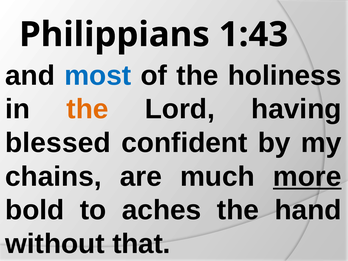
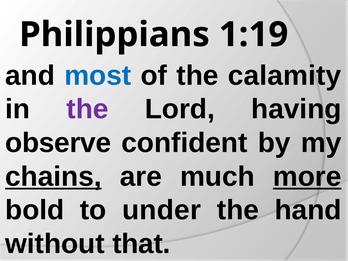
1:43: 1:43 -> 1:19 (254, 35)
holiness: holiness -> calamity (285, 76)
the colour: orange -> purple (87, 109)
blessed: blessed -> observe (58, 143)
chains underline: none -> present (53, 177)
aches: aches -> under (161, 210)
